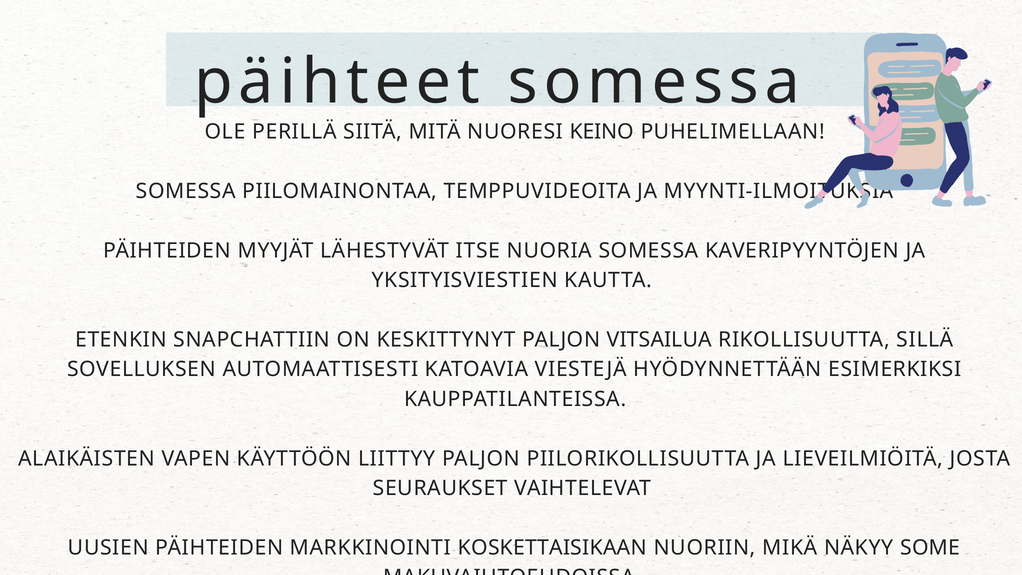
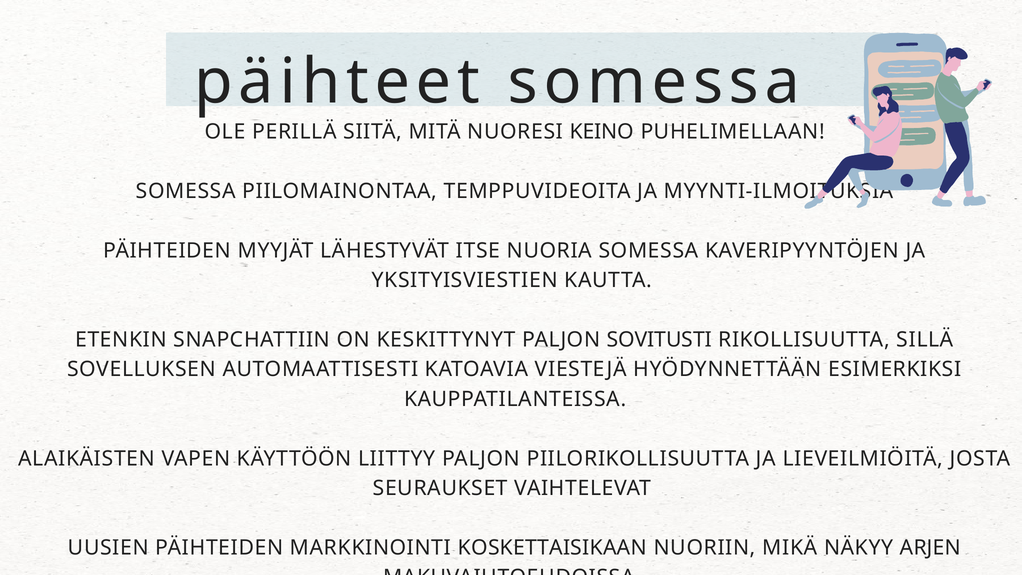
VITSAILUA: VITSAILUA -> SOVITUSTI (659, 340)
SOME: SOME -> ARJEN (930, 548)
